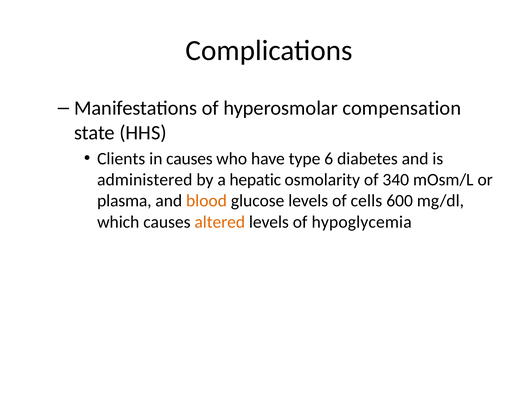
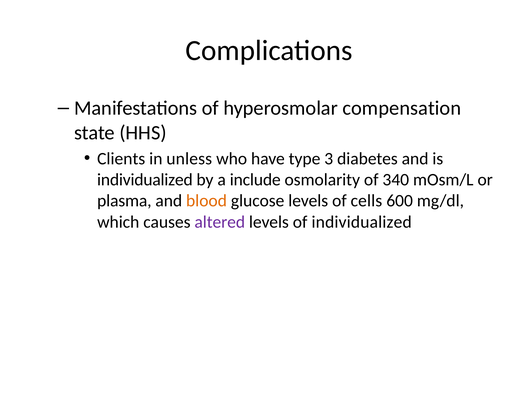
in causes: causes -> unless (189, 159)
6: 6 -> 3 (329, 159)
administered: administered -> individualized (145, 180)
hepatic: hepatic -> include (255, 180)
altered colour: orange -> purple (220, 222)
of hypoglycemia: hypoglycemia -> individualized (362, 222)
